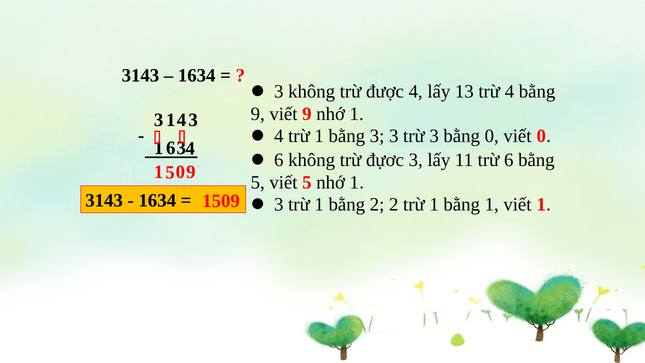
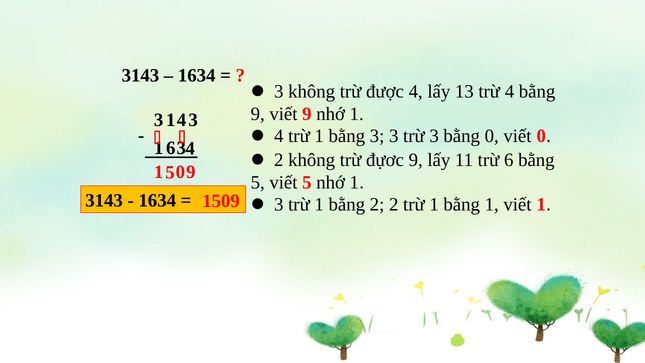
6: 6 -> 2 (279, 160)
đựơc 3: 3 -> 9 (416, 160)
